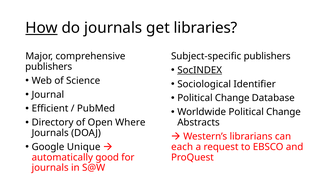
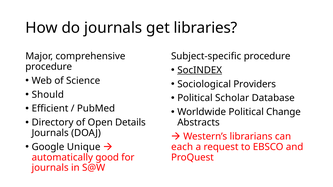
How underline: present -> none (42, 28)
Subject-specific publishers: publishers -> procedure (267, 56)
publishers: publishers -> procedure (49, 67)
Identifier: Identifier -> Providers (255, 84)
Journal: Journal -> Should (48, 95)
Change: Change -> Scholar (232, 98)
Where: Where -> Details (130, 123)
